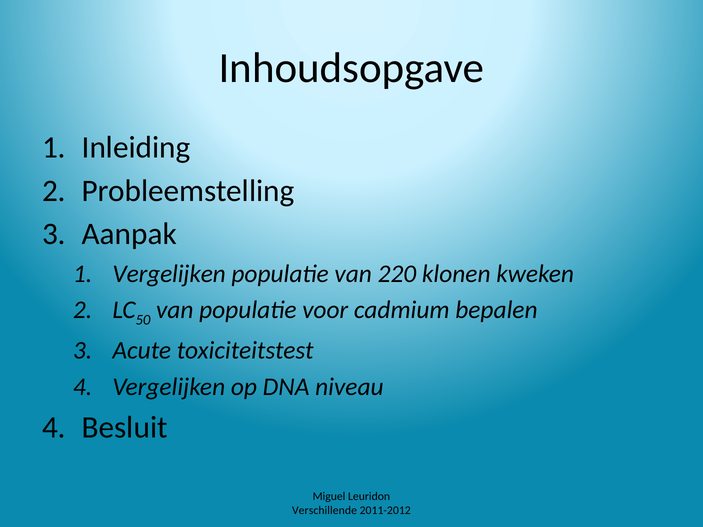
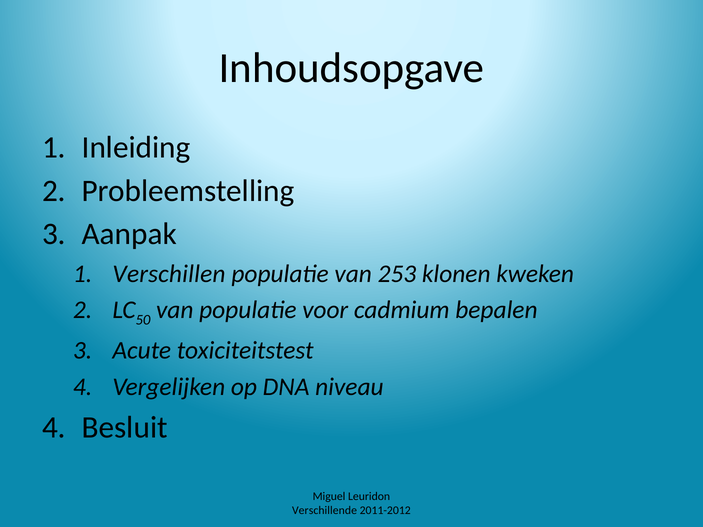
Vergelijken: Vergelijken -> Verschillen (169, 274)
220: 220 -> 253 (397, 274)
